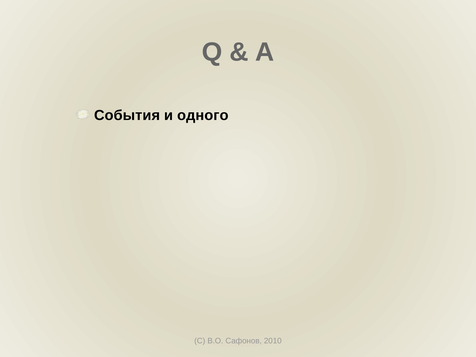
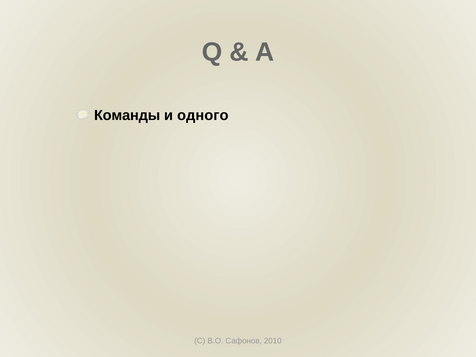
События: События -> Команды (127, 115)
